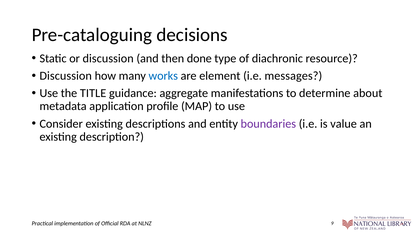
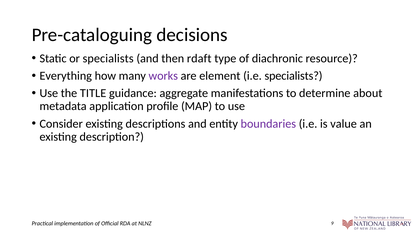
or discussion: discussion -> specialists (108, 58)
done: done -> rdaft (199, 58)
Discussion: Discussion -> Everything (66, 76)
works colour: blue -> purple (163, 76)
i.e messages: messages -> specialists (293, 76)
